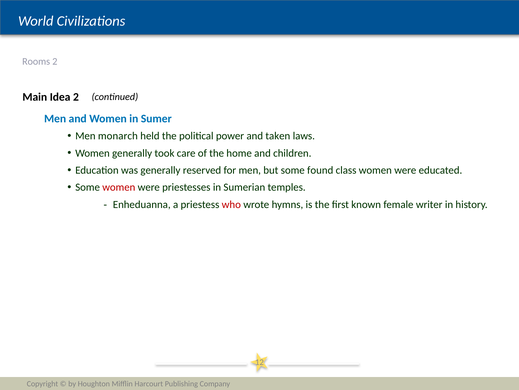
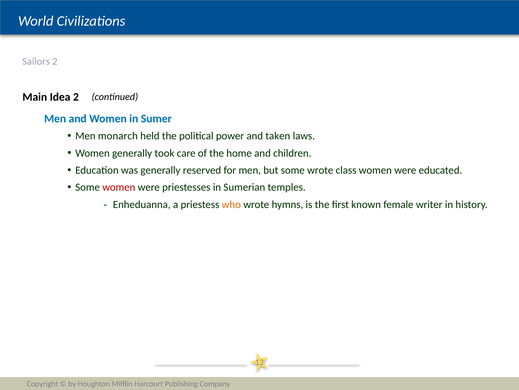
Rooms: Rooms -> Sailors (36, 61)
some found: found -> wrote (320, 170)
who colour: red -> orange (231, 204)
